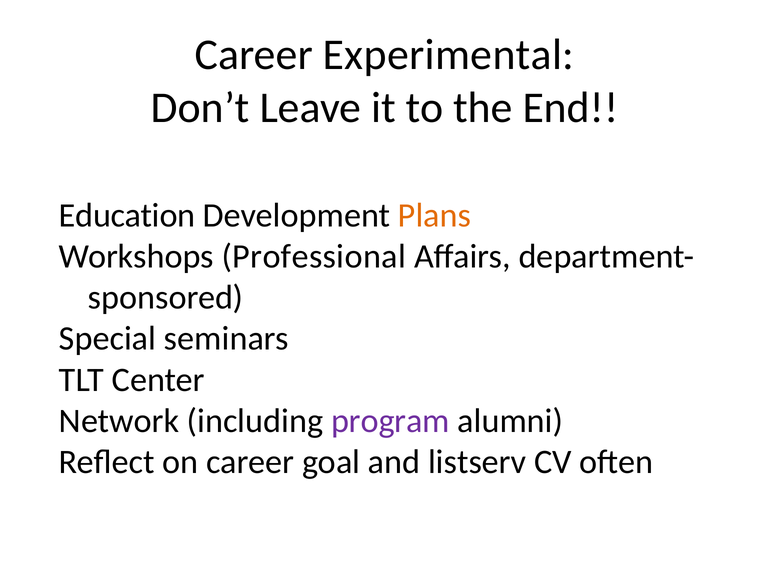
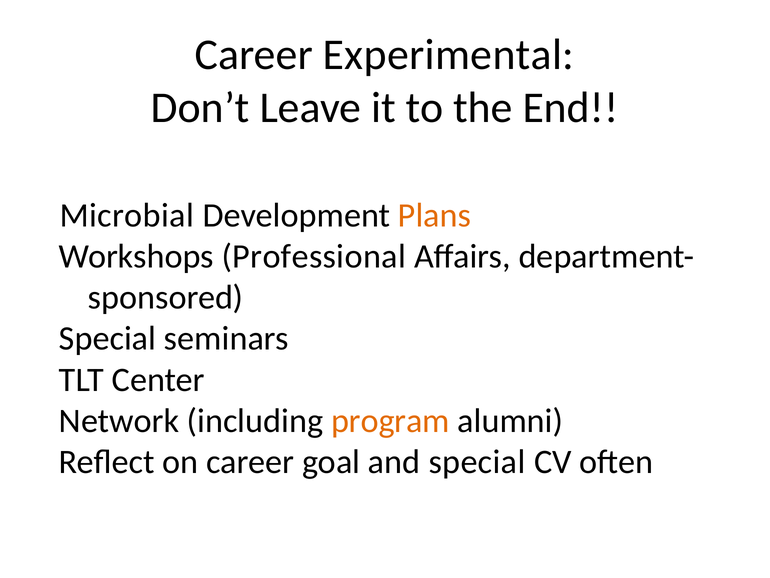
Education: Education -> Microbial (127, 215)
program colour: purple -> orange (390, 421)
and listserv: listserv -> special (477, 462)
